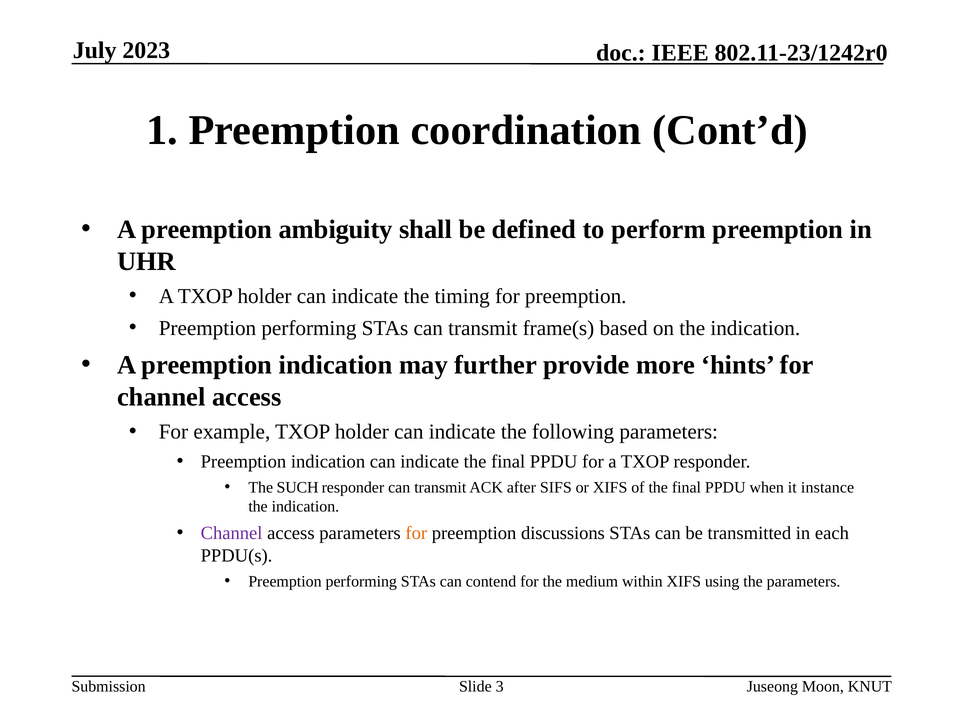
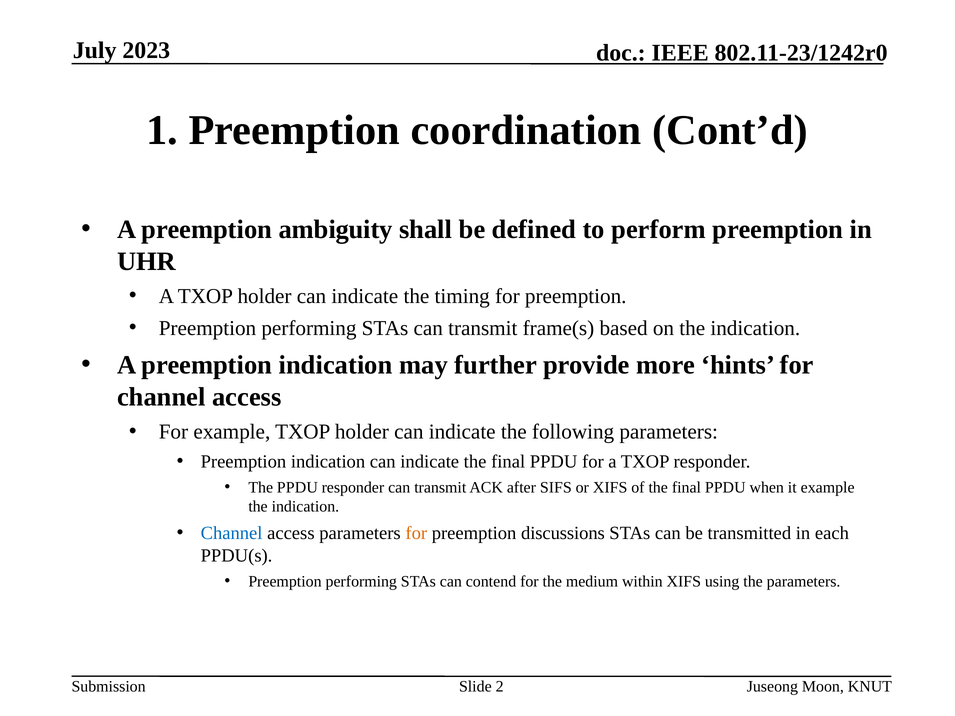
The SUCH: SUCH -> PPDU (297, 488)
it instance: instance -> example (828, 488)
Channel colour: purple -> blue (232, 533)
3: 3 -> 2 (500, 687)
